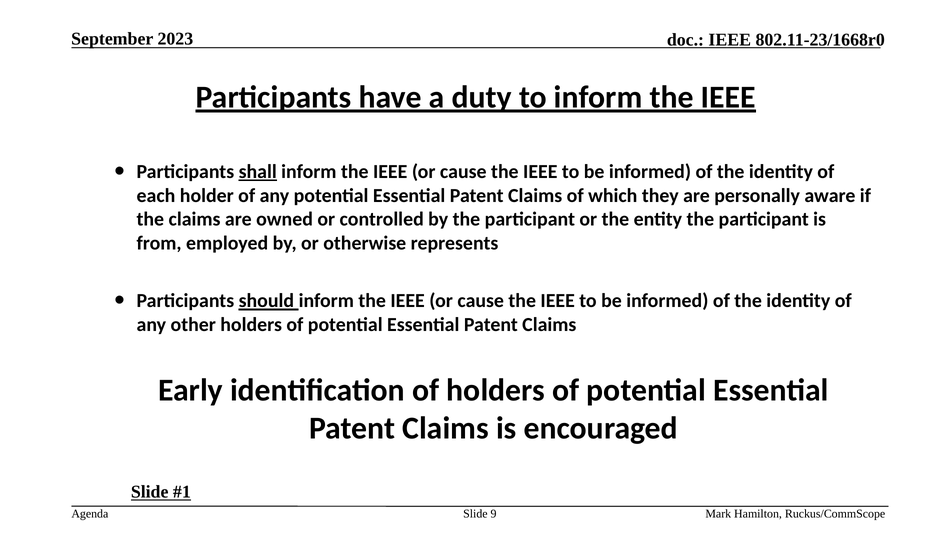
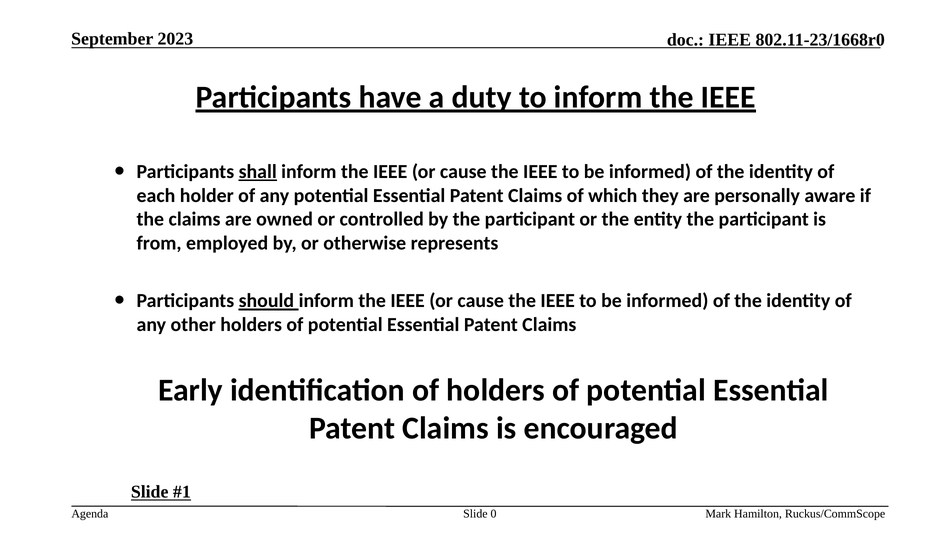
9: 9 -> 0 (494, 514)
